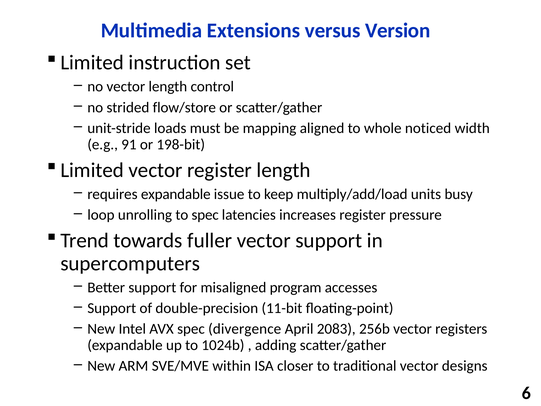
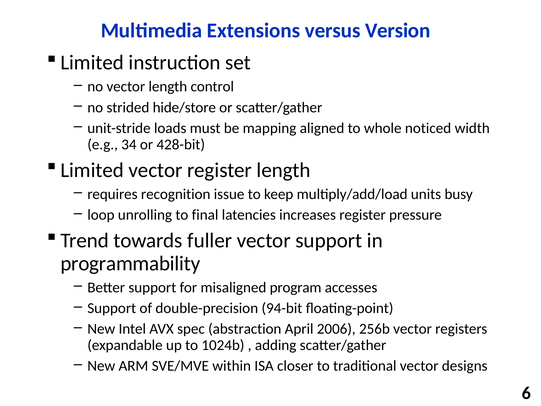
flow/store: flow/store -> hide/store (184, 107)
91: 91 -> 34 (129, 144)
198-bit: 198-bit -> 428-bit (181, 144)
requires expandable: expandable -> recognition (176, 194)
to spec: spec -> final (205, 215)
supercomputers: supercomputers -> programmability (130, 263)
11-bit: 11-bit -> 94-bit (282, 308)
divergence: divergence -> abstraction (245, 329)
2083: 2083 -> 2006 (336, 329)
